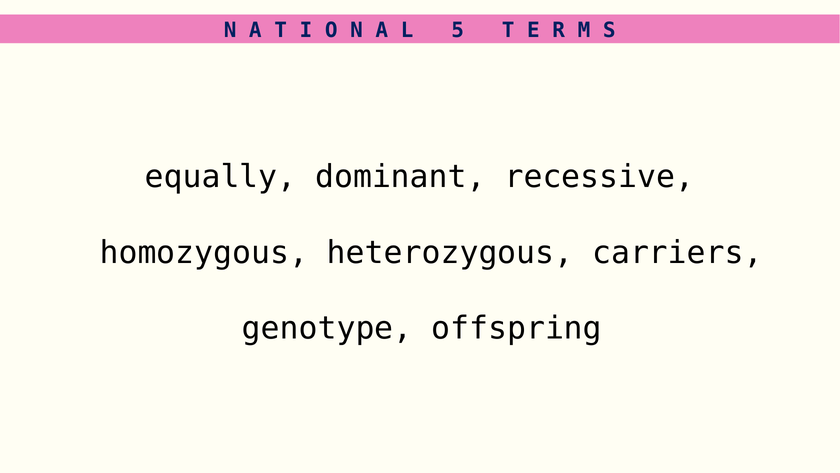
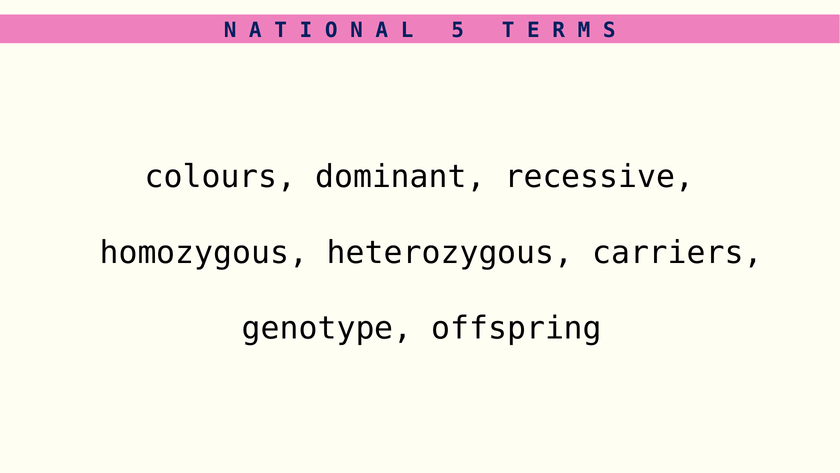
equally: equally -> colours (221, 177)
